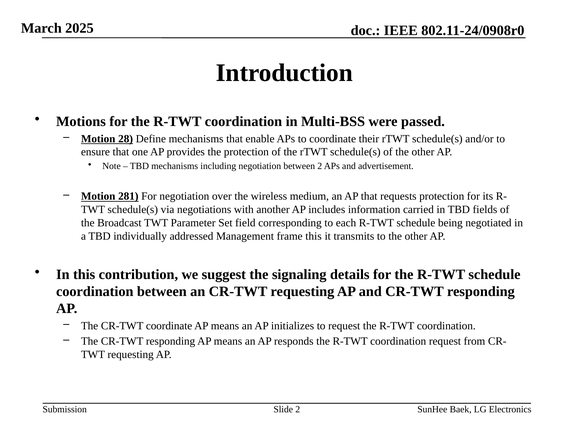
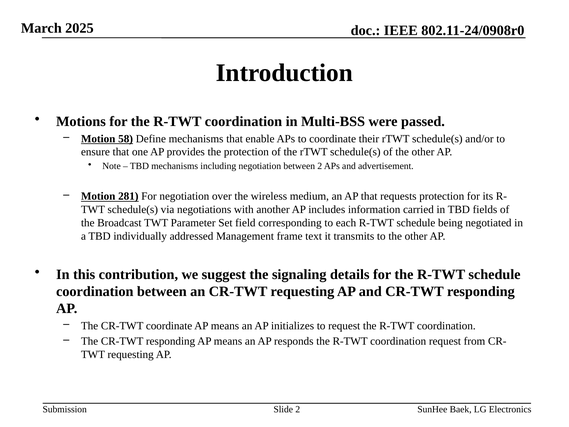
28: 28 -> 58 (126, 139)
frame this: this -> text (314, 236)
